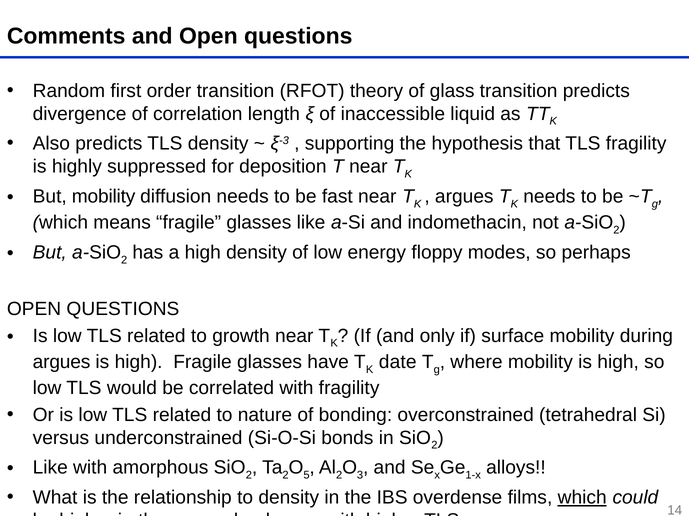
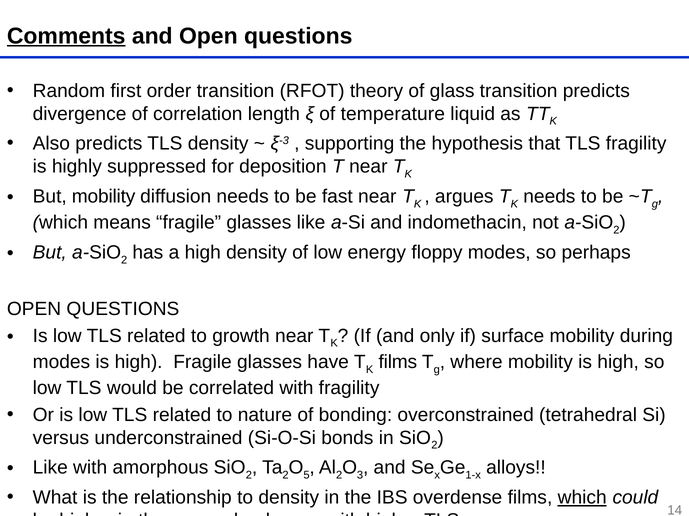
Comments underline: none -> present (66, 36)
inaccessible: inaccessible -> temperature (393, 114)
argues: argues -> modes (61, 363)
date: date -> films (398, 363)
